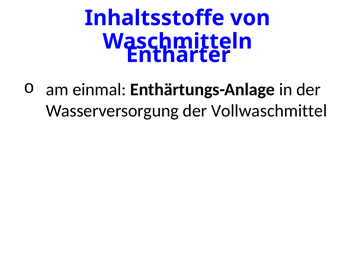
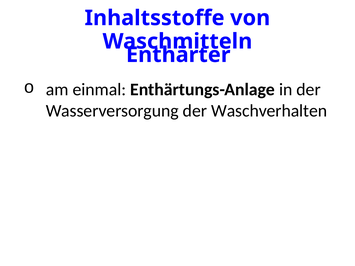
Vollwaschmittel: Vollwaschmittel -> Waschverhalten (269, 111)
